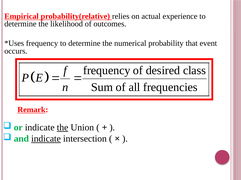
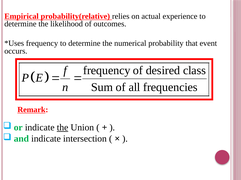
indicate underline: present -> none (46, 139)
